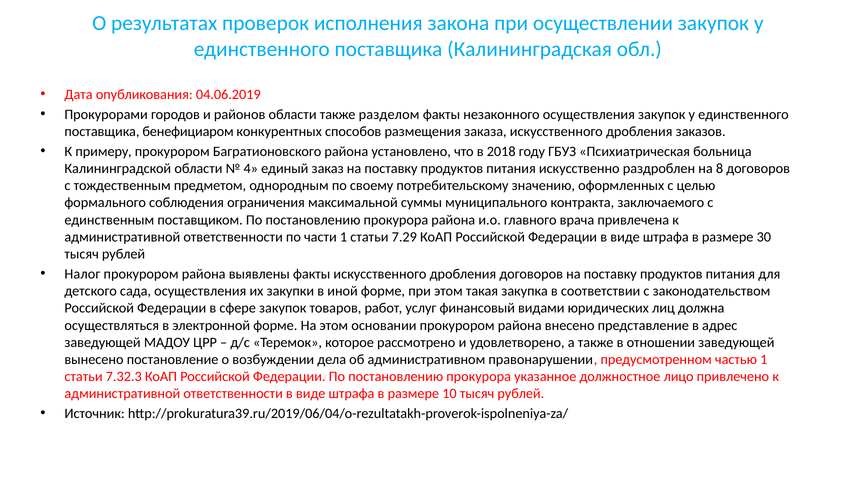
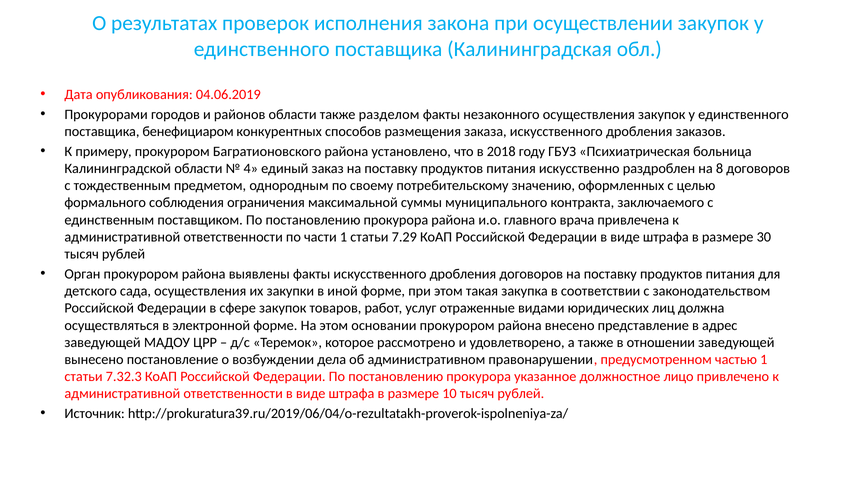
Налог: Налог -> Орган (82, 274)
финансовый: финансовый -> отраженные (477, 309)
